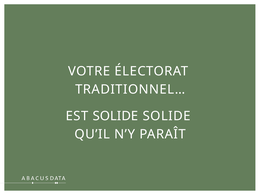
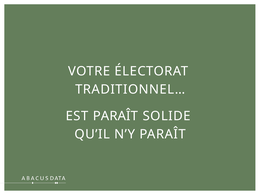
EST SOLIDE: SOLIDE -> PARAÎT (115, 116)
